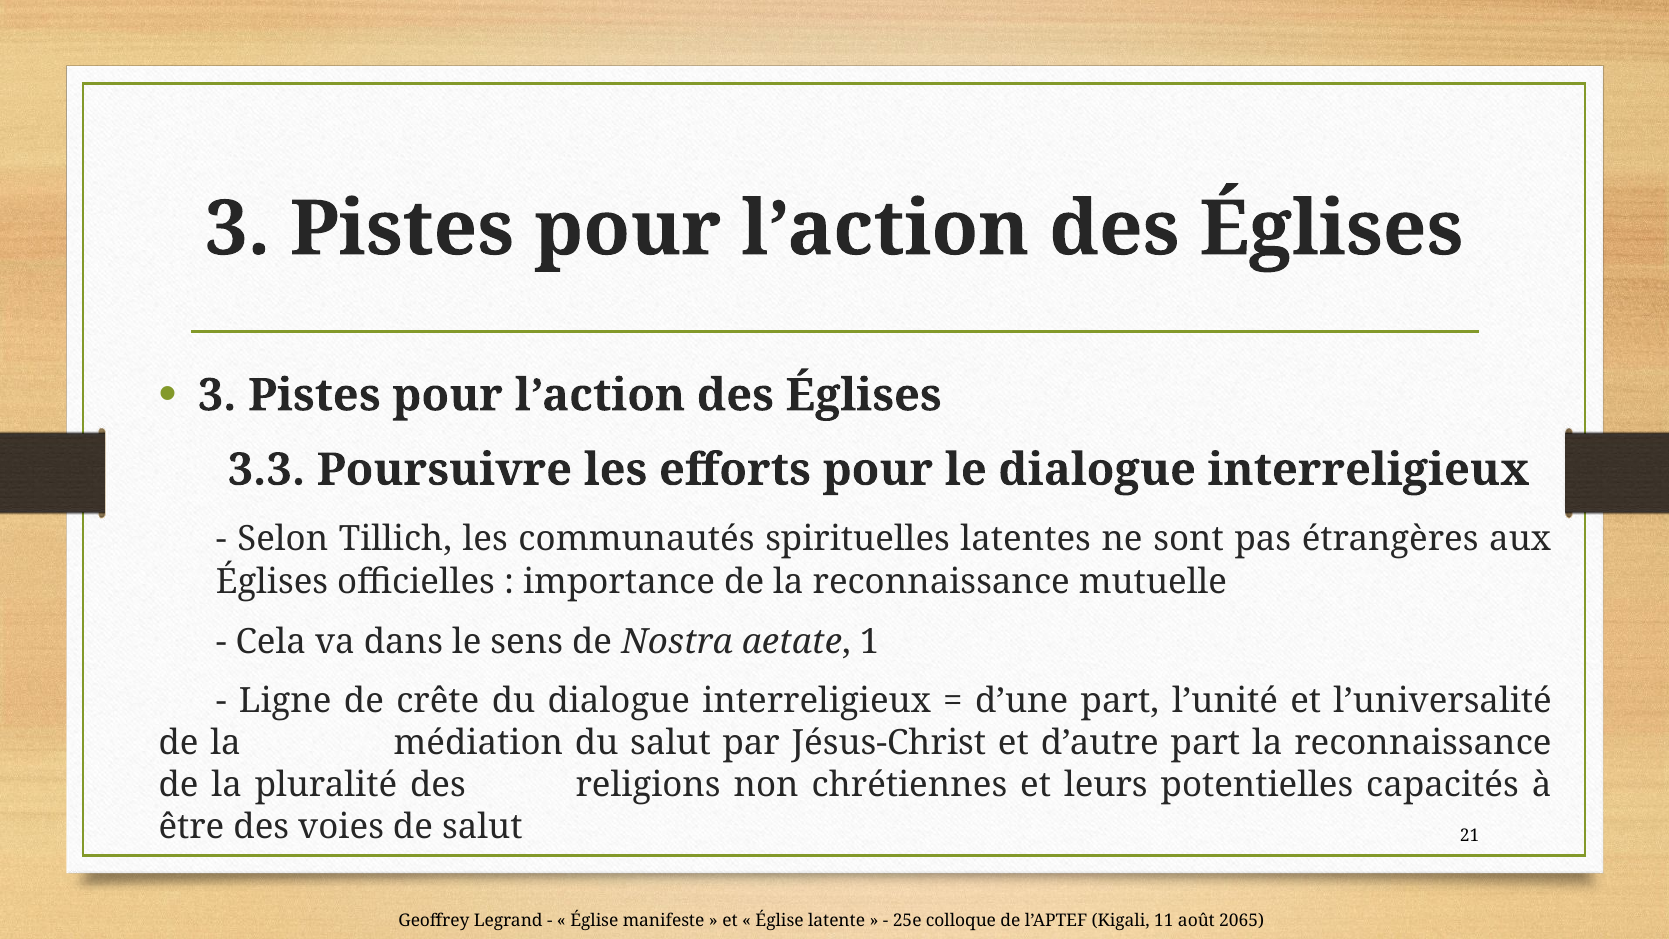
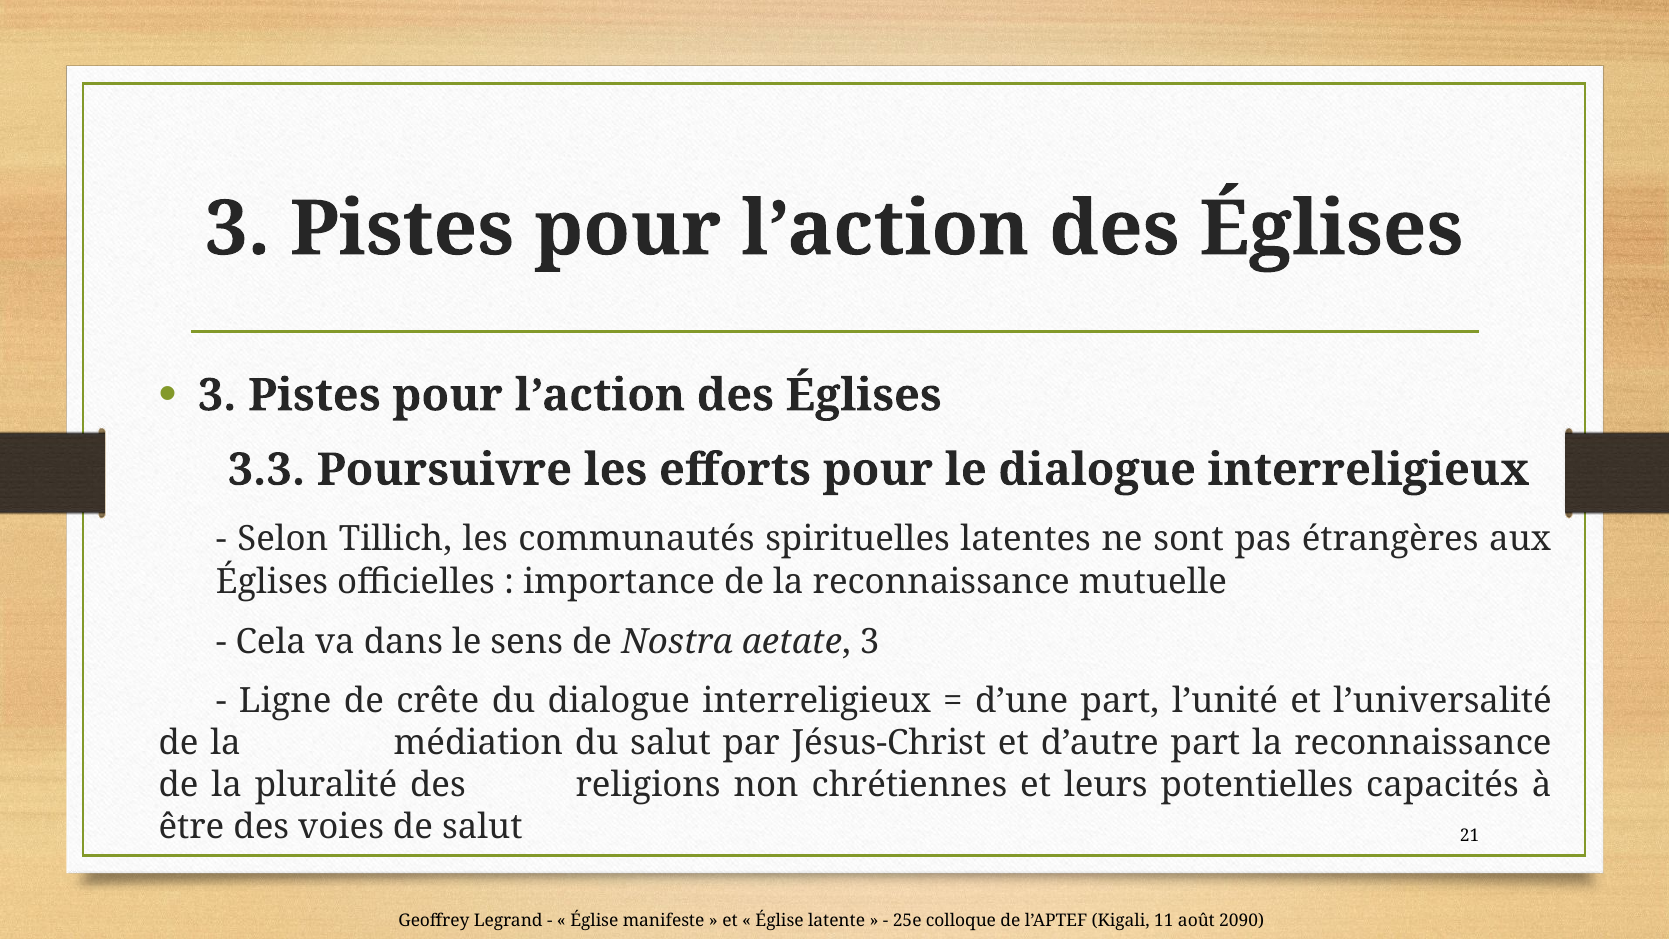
aetate 1: 1 -> 3 (870, 641)
2065: 2065 -> 2090 (1242, 921)
